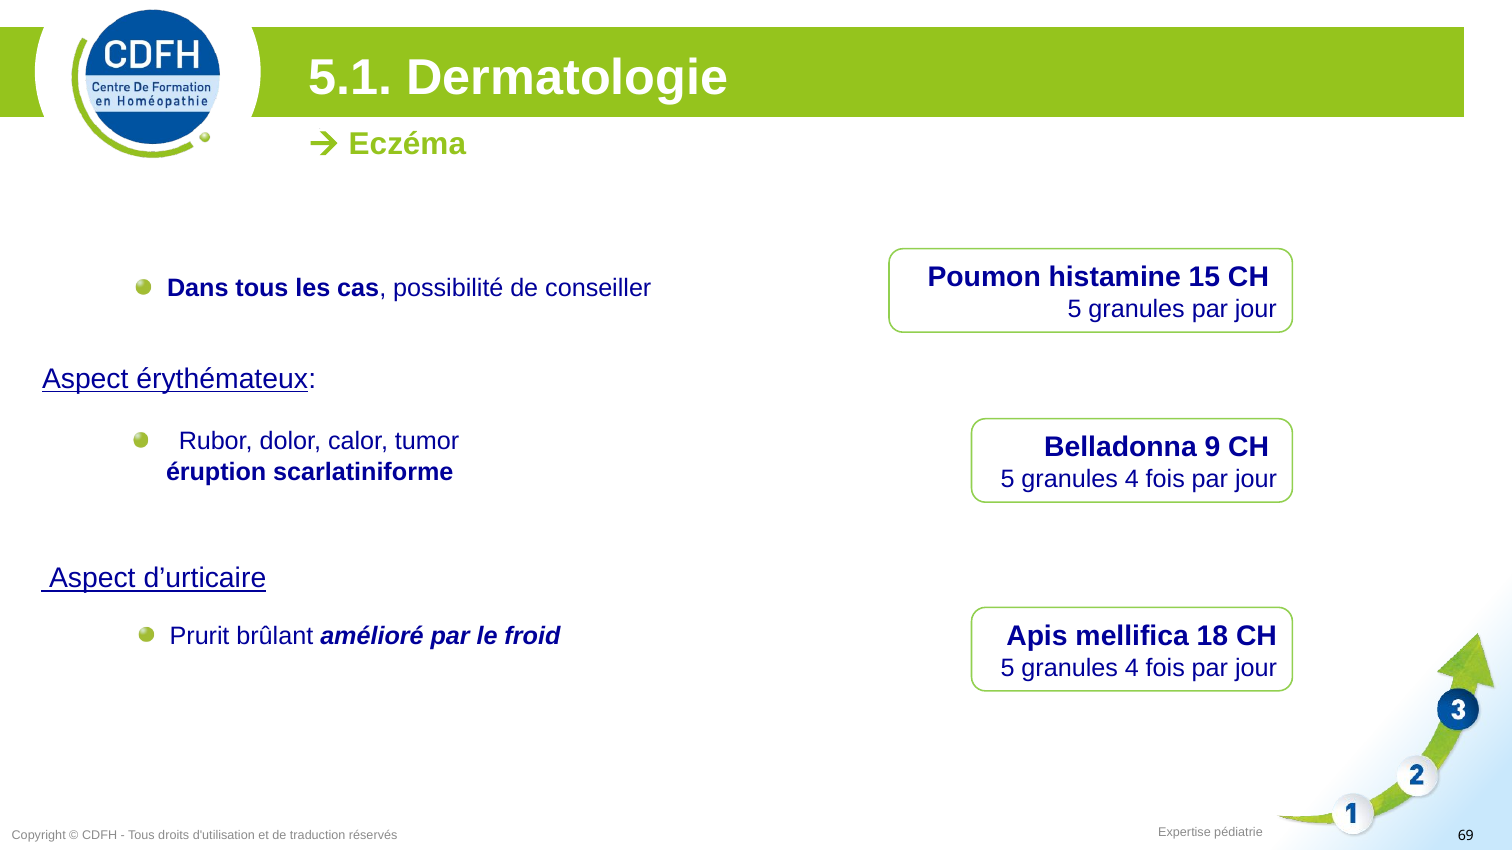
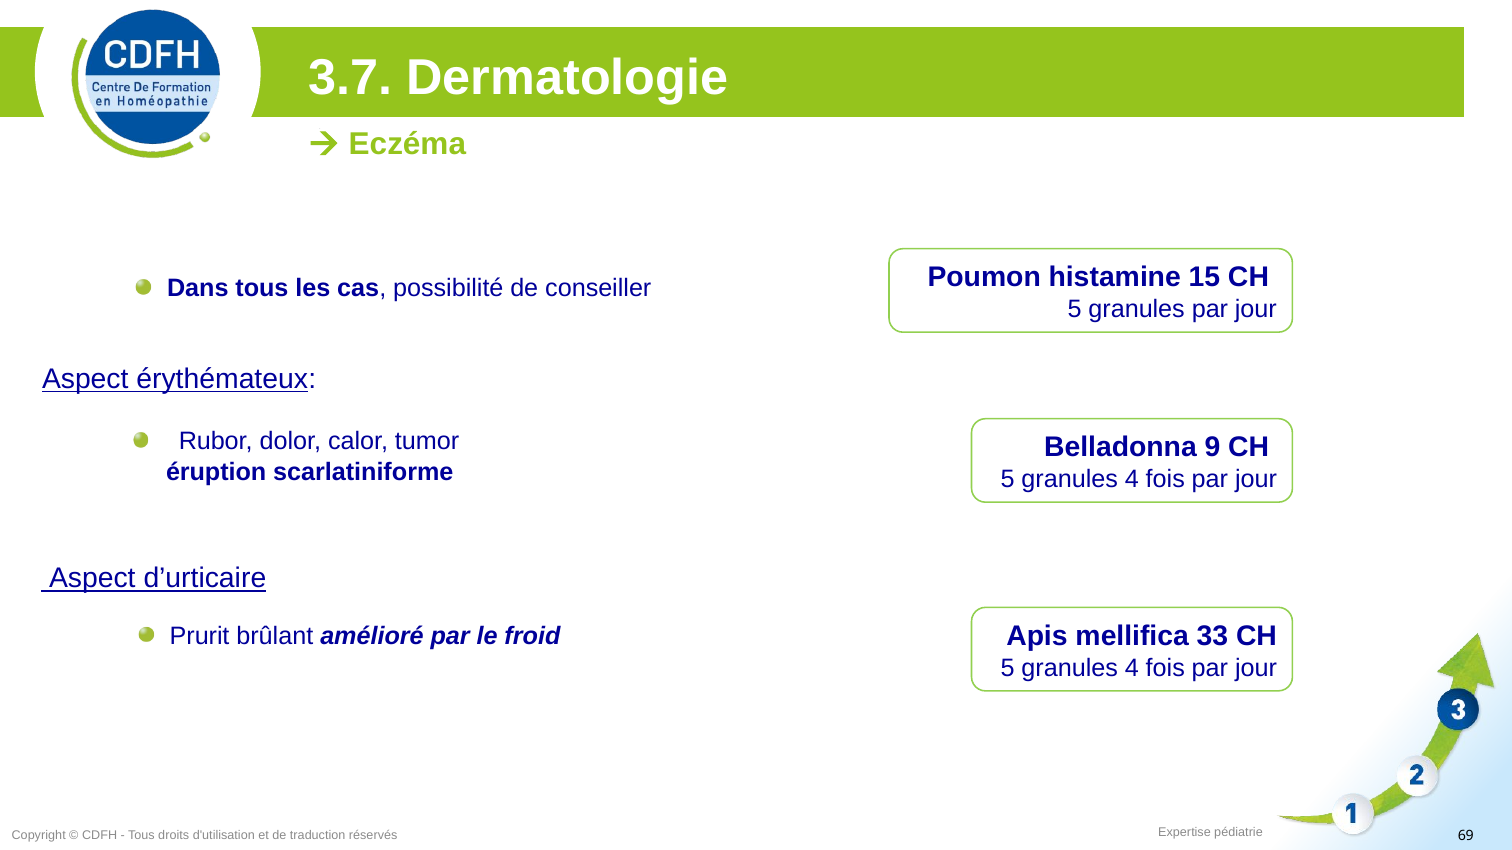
5.1: 5.1 -> 3.7 (350, 78)
18: 18 -> 33 (1212, 636)
